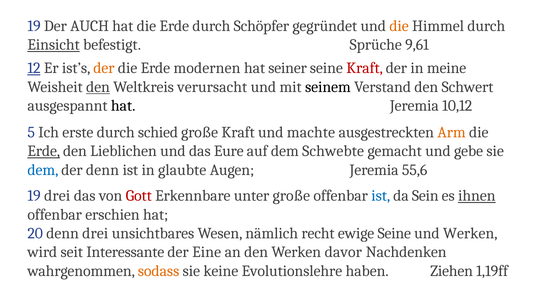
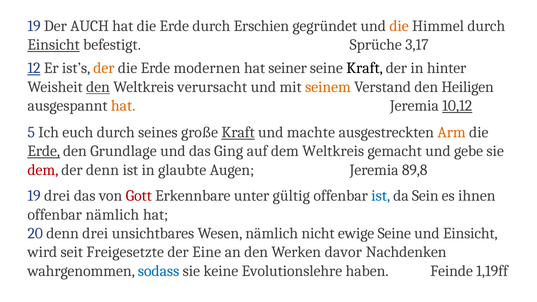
Schöpfer: Schöpfer -> Erschien (261, 26)
9,61: 9,61 -> 3,17 (417, 45)
Kraft colour: red -> black (365, 68)
meine: meine -> hinter (447, 68)
seinem colour: black -> orange (328, 87)
Schwert: Schwert -> Heiligen (468, 87)
hat colour: black -> orange (123, 106)
10,12 underline: none -> present (457, 106)
erste: erste -> euch (78, 132)
schied: schied -> seines (158, 132)
Kraft underline: none -> present (238, 132)
Lieblichen: Lieblichen -> Grundlage (123, 151)
Eure: Eure -> Ging (229, 151)
dem Schwebte: Schwebte -> Weltkreis (333, 151)
dem colour: blue -> red (43, 170)
55,6: 55,6 -> 89,8 (415, 170)
unter große: große -> gültig (291, 196)
ihnen underline: present -> none (477, 196)
offenbar erschien: erschien -> nämlich (112, 215)
recht: recht -> nicht (318, 233)
und Werken: Werken -> Einsicht (470, 233)
Interessante: Interessante -> Freigesetzte (125, 252)
sodass colour: orange -> blue (159, 271)
Ziehen: Ziehen -> Feinde (452, 271)
